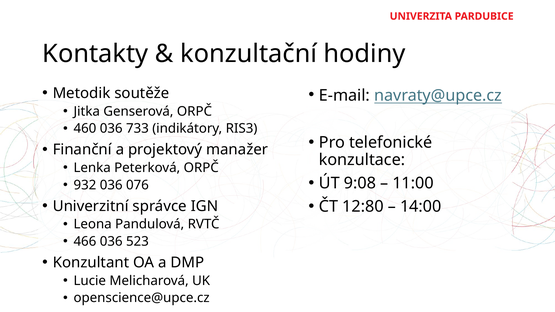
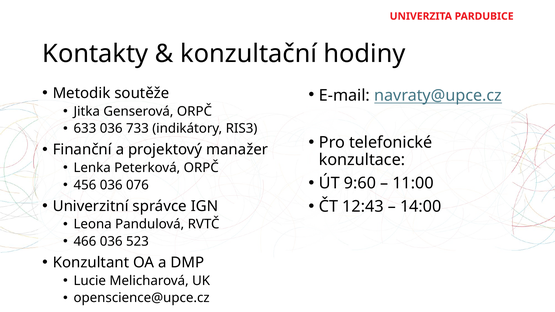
460: 460 -> 633 (85, 129)
9:08: 9:08 -> 9:60 (360, 183)
932: 932 -> 456 (85, 185)
12:80: 12:80 -> 12:43 (363, 207)
